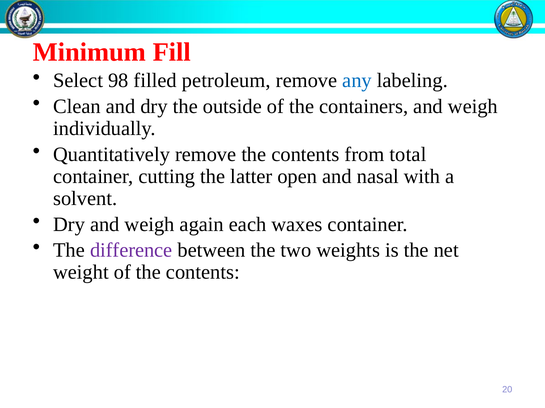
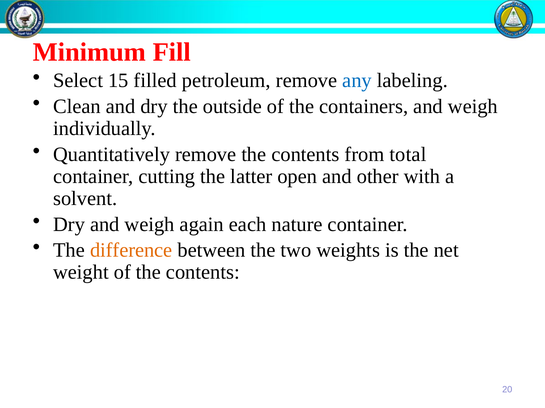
98: 98 -> 15 (118, 81)
nasal: nasal -> other (378, 177)
waxes: waxes -> nature (297, 225)
difference colour: purple -> orange (131, 251)
